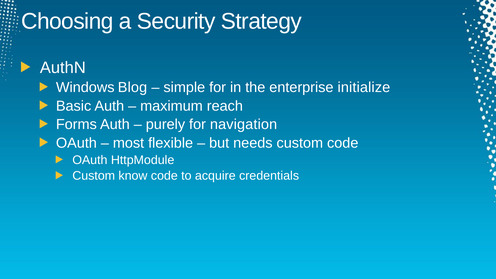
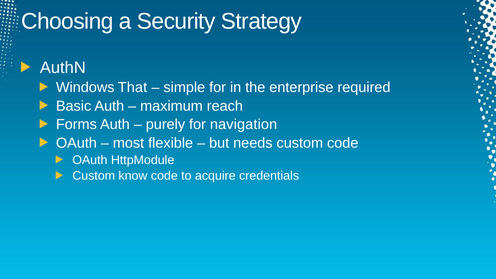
Blog: Blog -> That (133, 87)
initialize: initialize -> required (364, 87)
